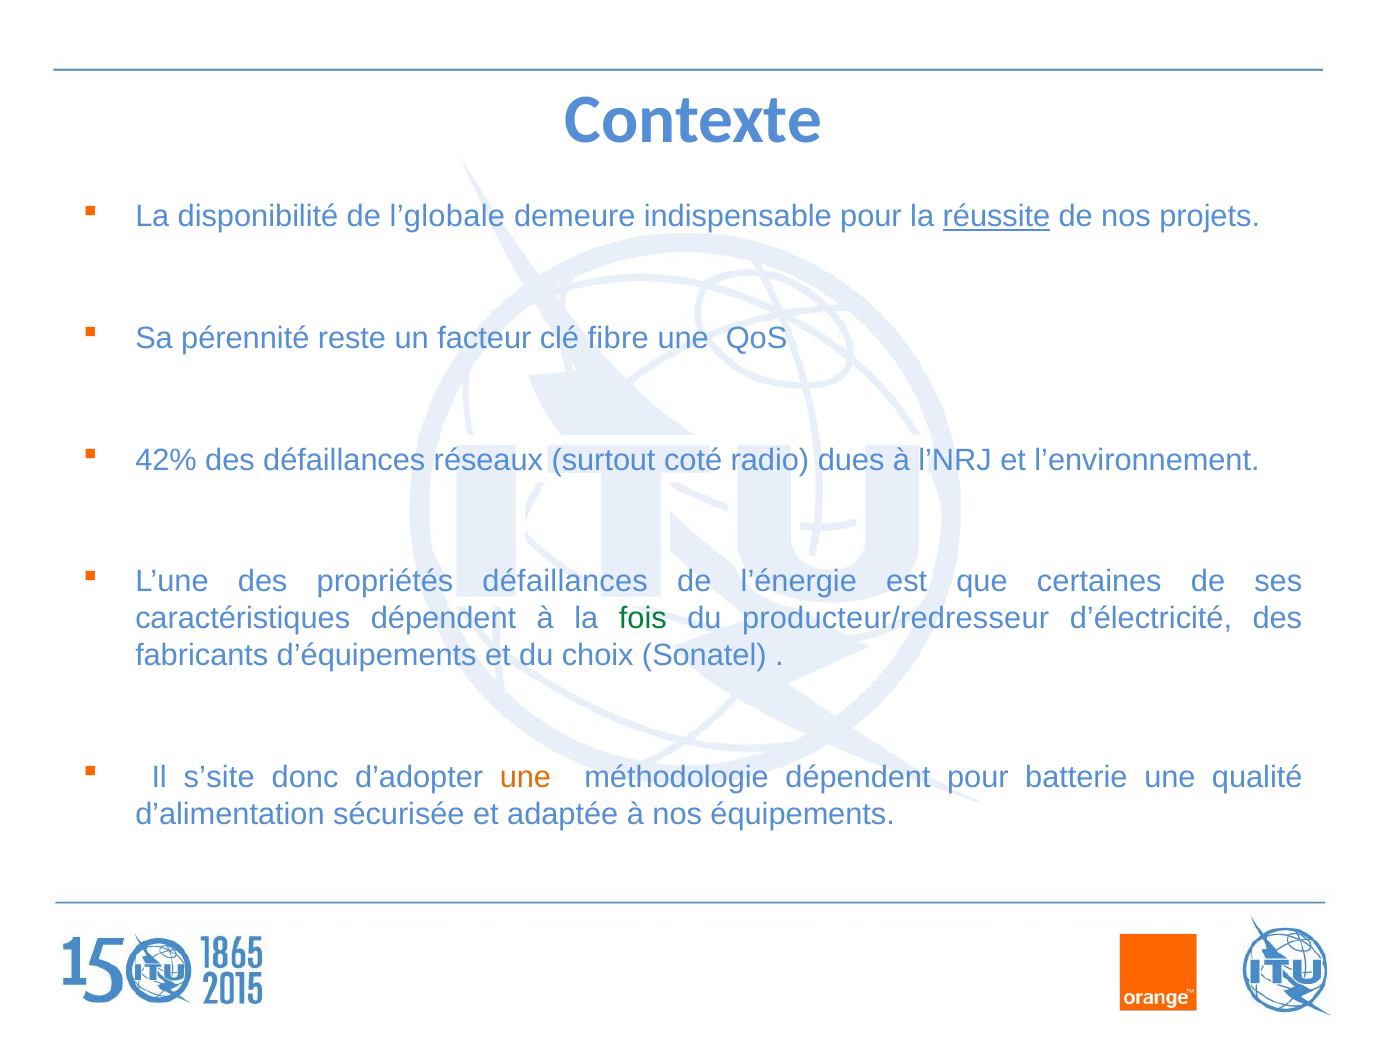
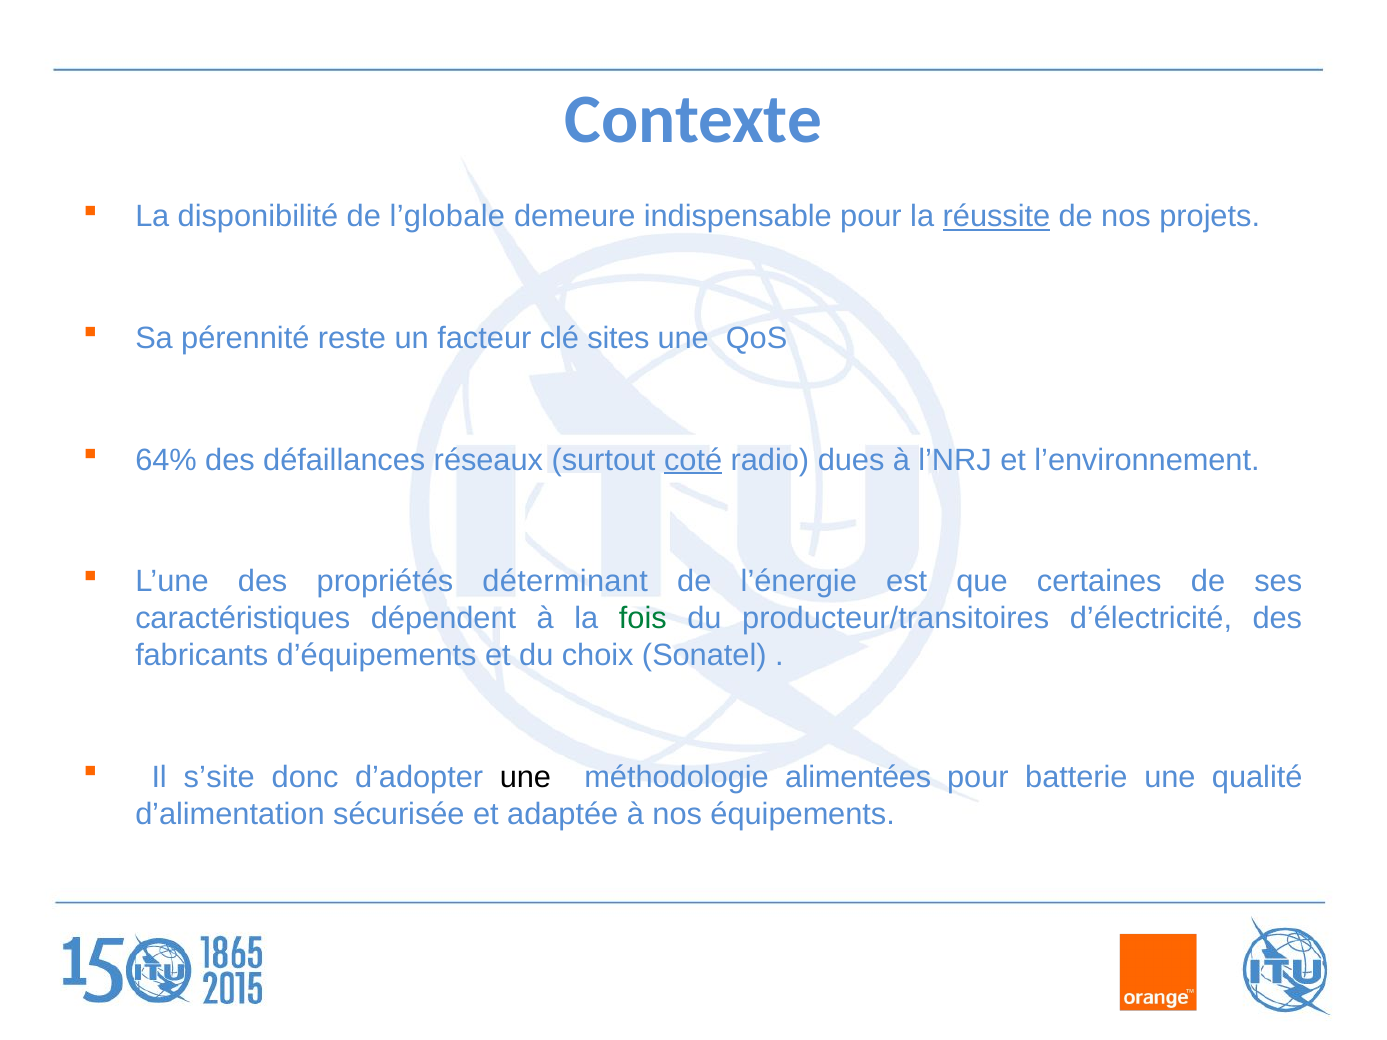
fibre: fibre -> sites (618, 339)
42%: 42% -> 64% (166, 460)
coté underline: none -> present (693, 460)
propriétés défaillances: défaillances -> déterminant (565, 582)
producteur/redresseur: producteur/redresseur -> producteur/transitoires (896, 619)
une colour: orange -> black (525, 777)
méthodologie dépendent: dépendent -> alimentées (858, 777)
